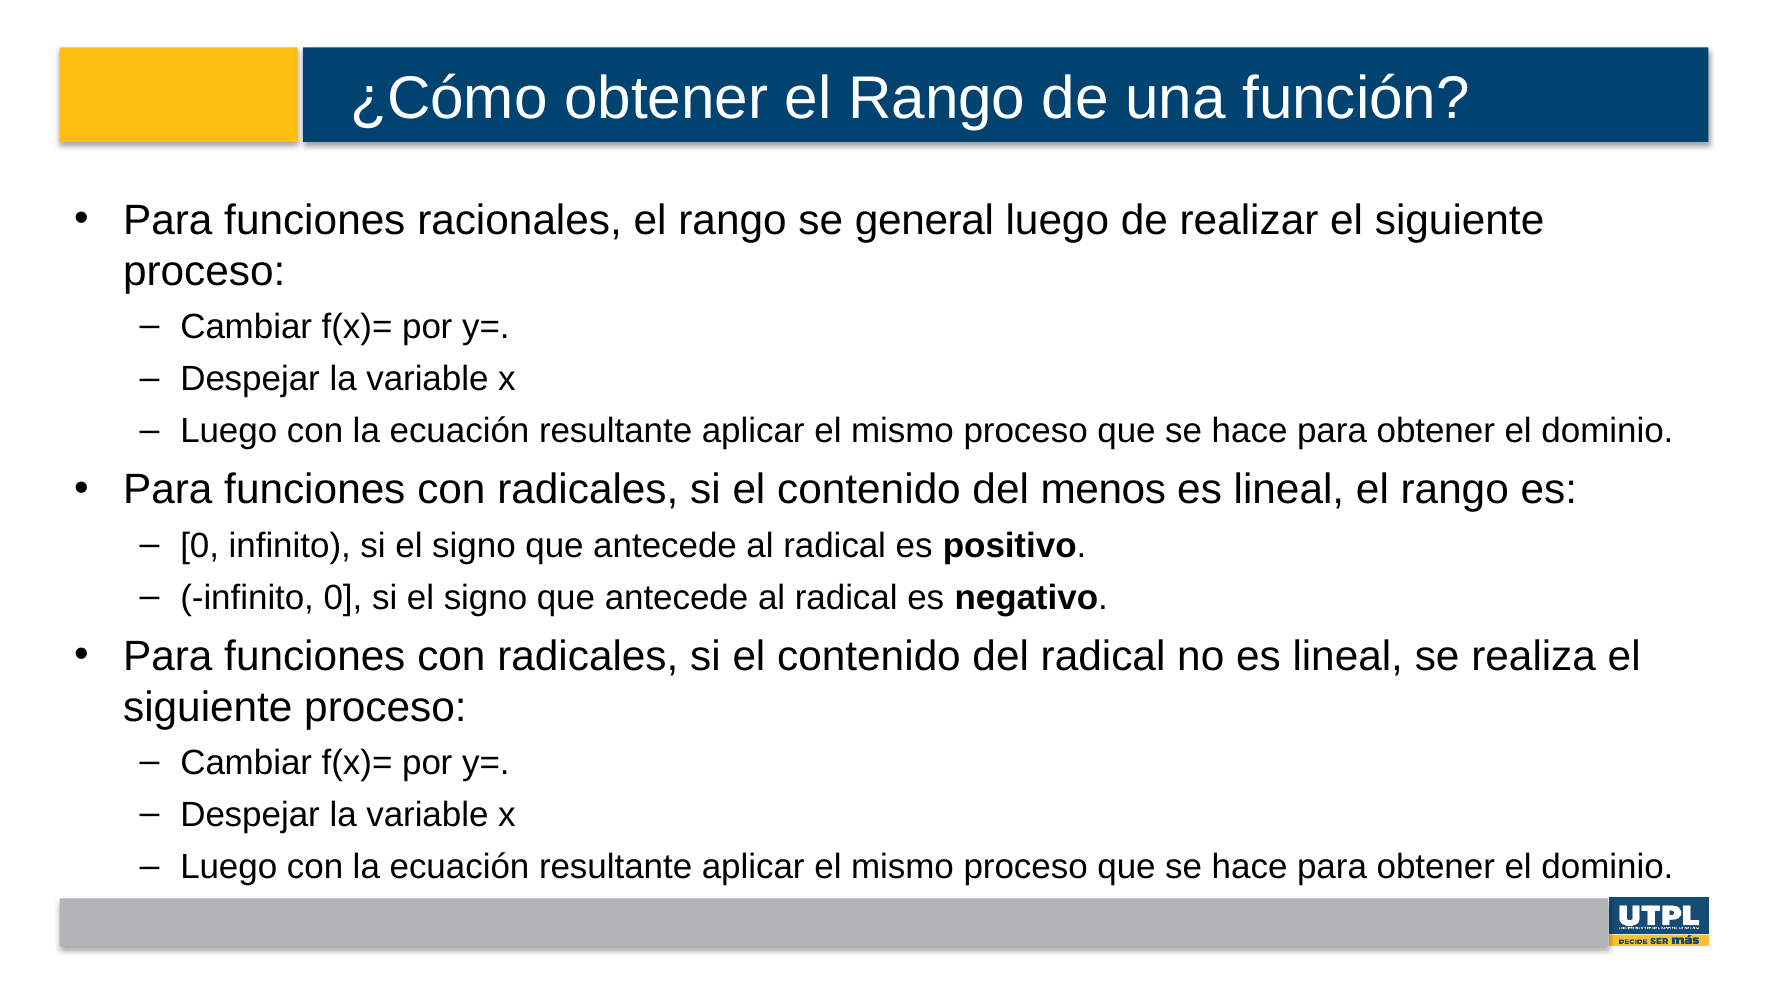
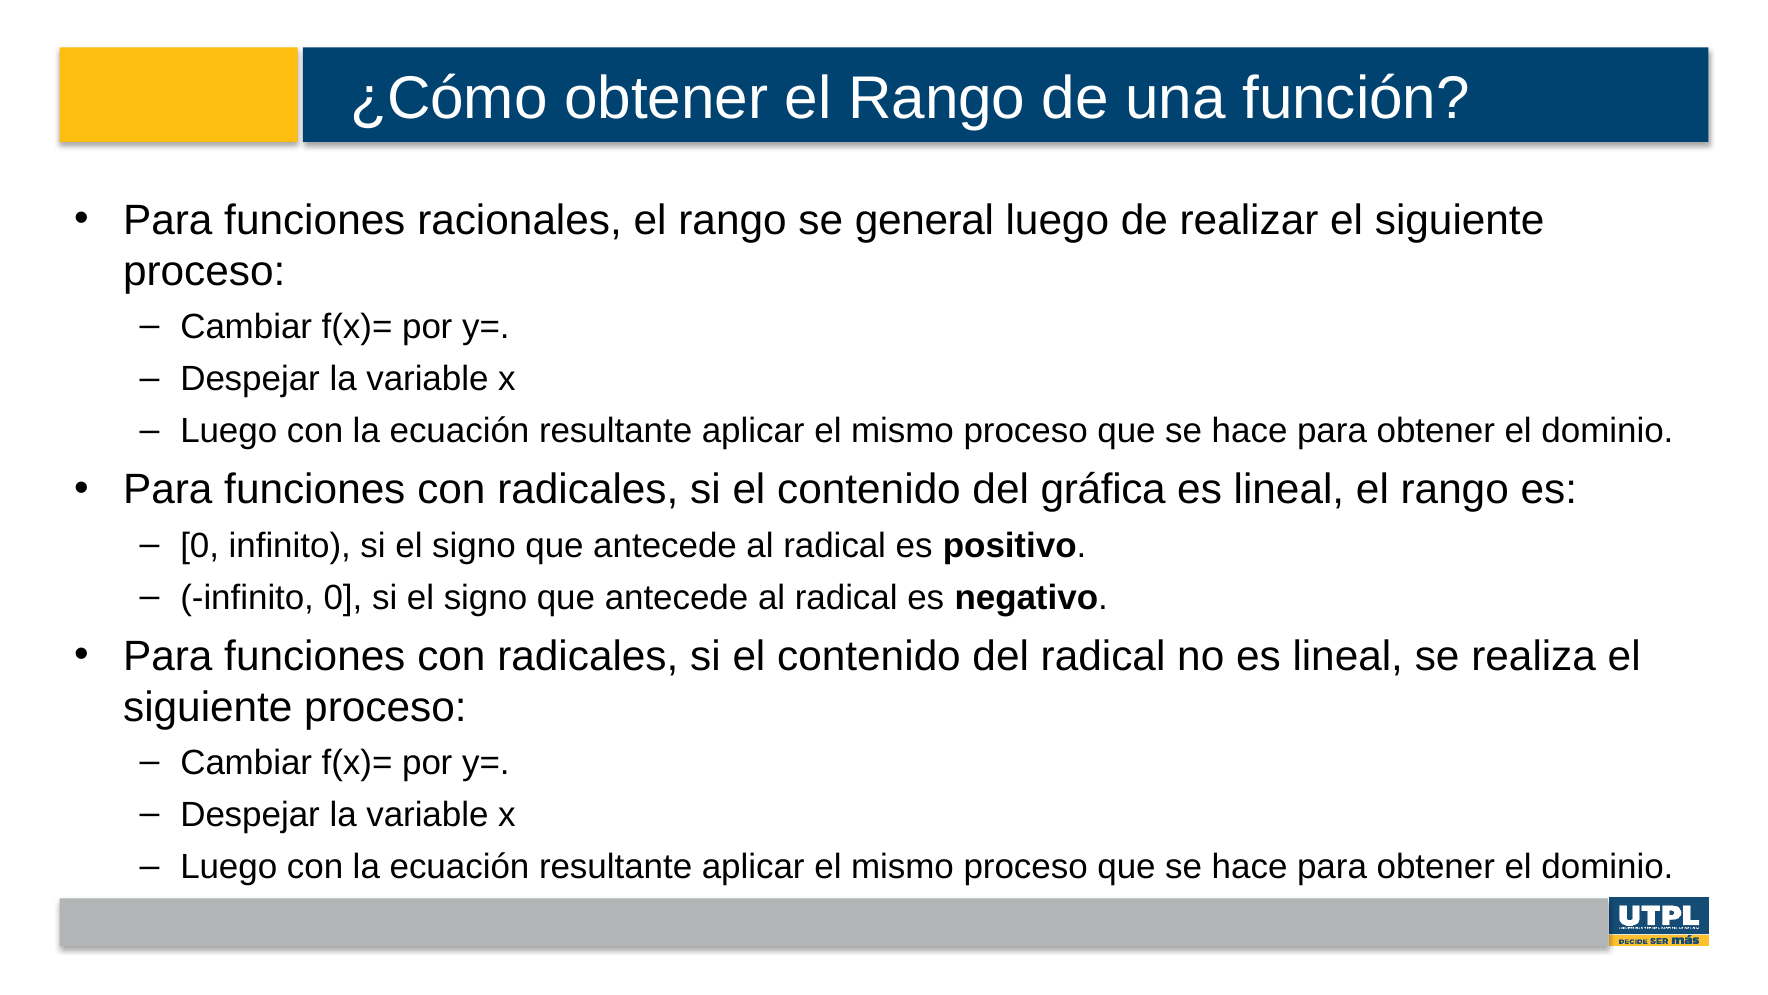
menos: menos -> gráfica (1103, 490)
